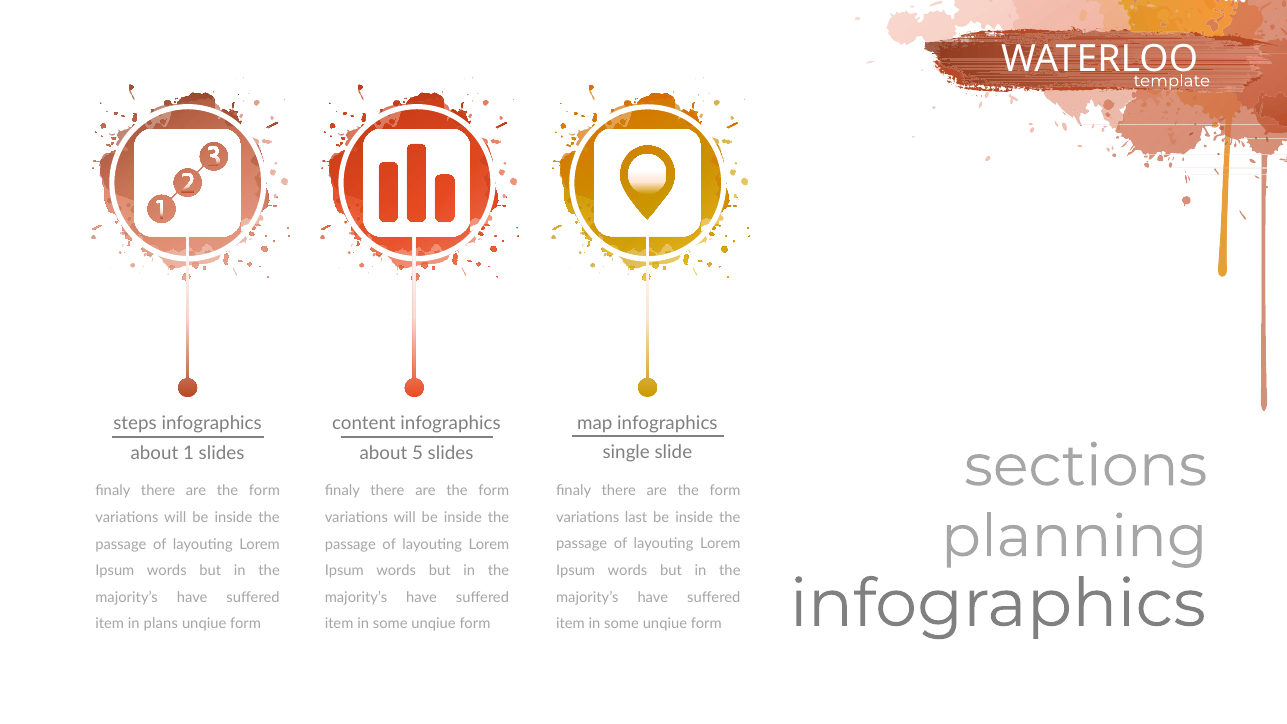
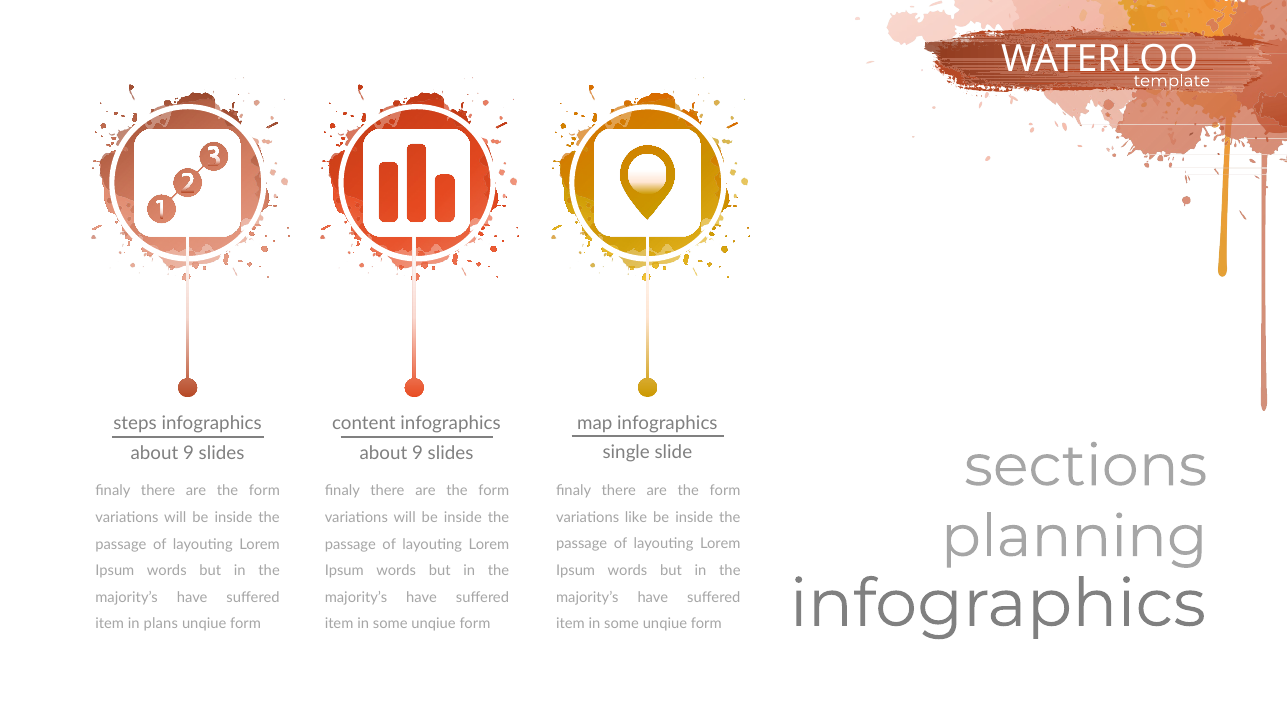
1: 1 -> 9 (189, 453)
5: 5 -> 9 (418, 453)
last: last -> like (636, 517)
